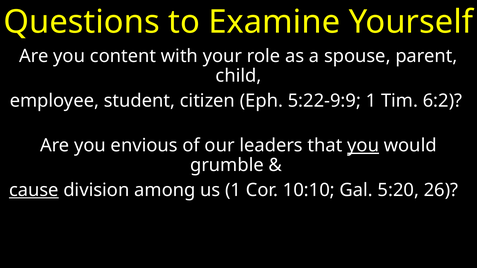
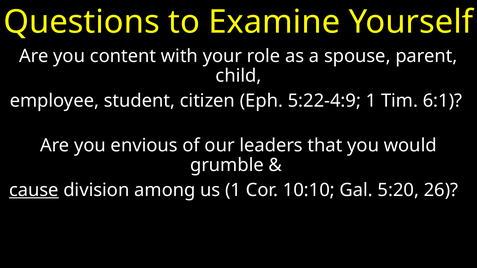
5:22-9:9: 5:22-9:9 -> 5:22-4:9 (324, 101)
6:2: 6:2 -> 6:1 (443, 101)
you underline: present -> none (363, 146)
